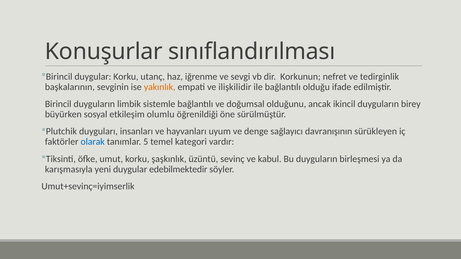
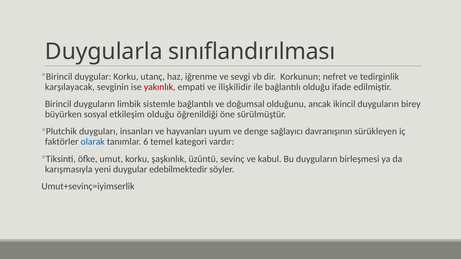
Konuşurlar: Konuşurlar -> Duygularla (104, 52)
başkalarının: başkalarının -> karşılayacak (70, 87)
yakınlık colour: orange -> red (160, 87)
etkileşim olumlu: olumlu -> olduğu (161, 114)
5: 5 -> 6 (146, 142)
